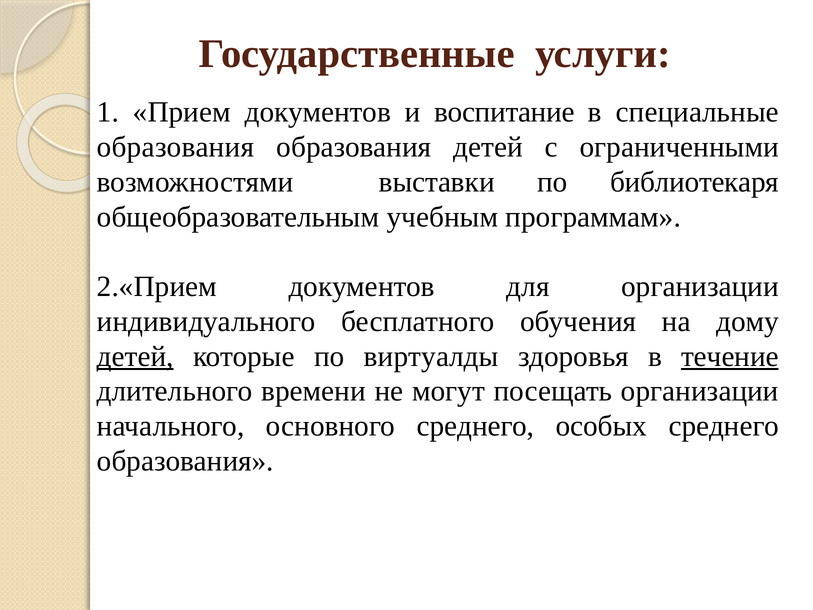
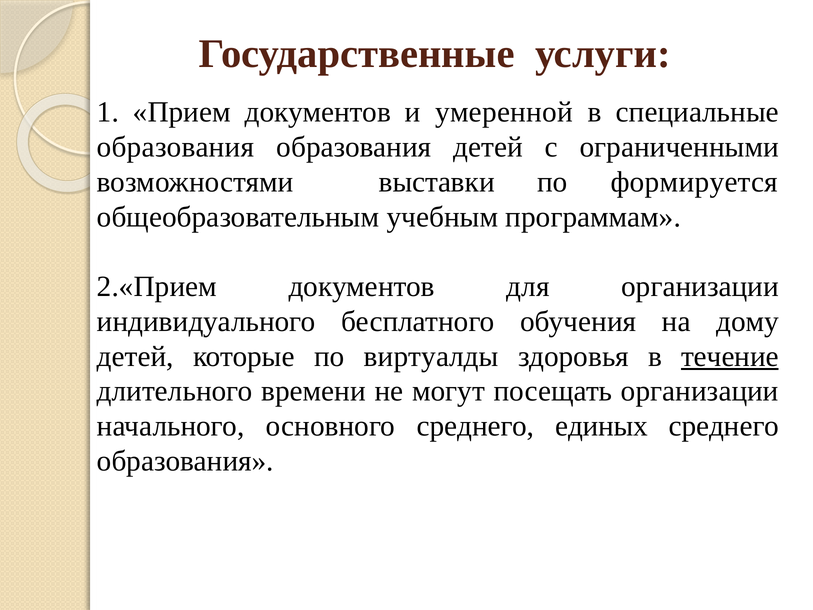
воспитание: воспитание -> умеренной (504, 112)
библиотекаря: библиотекаря -> формируется (694, 182)
детей underline: present -> none (135, 356)
особых: особых -> единых (602, 426)
